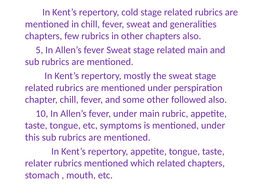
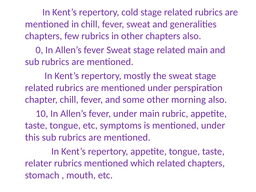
5: 5 -> 0 (39, 50)
followed: followed -> morning (189, 100)
